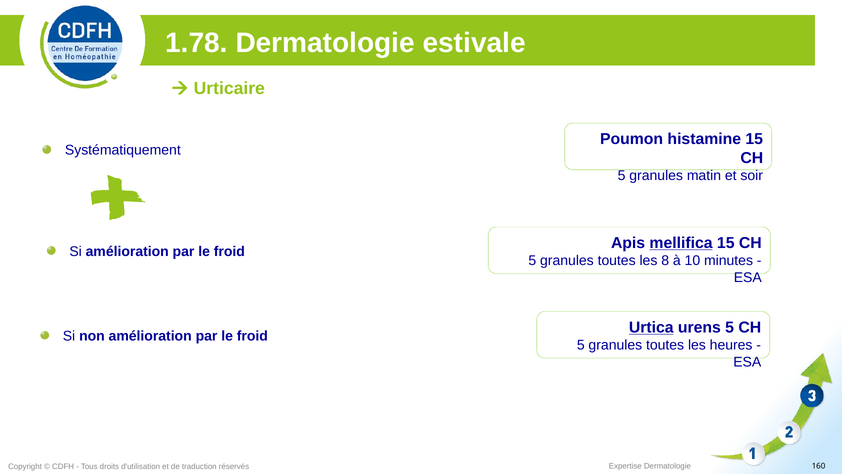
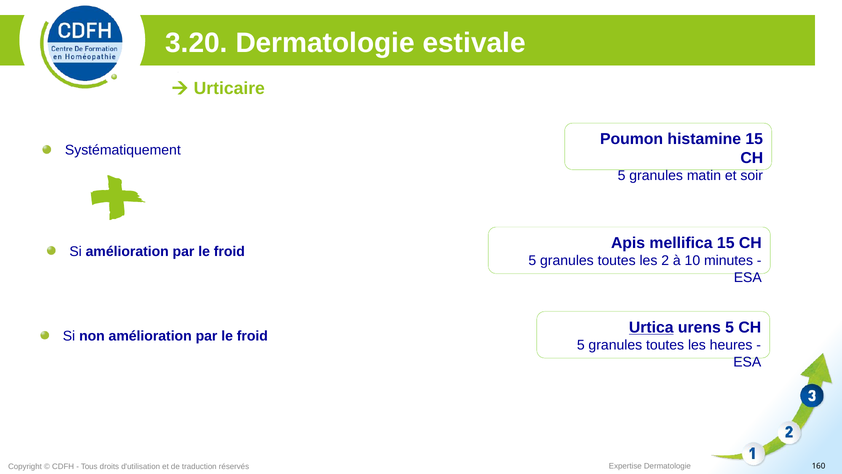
1.78: 1.78 -> 3.20 (196, 43)
mellifica underline: present -> none (681, 243)
8: 8 -> 2 (665, 261)
